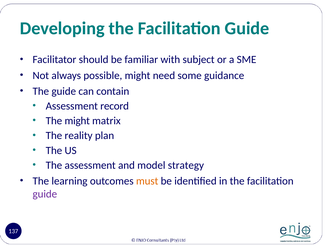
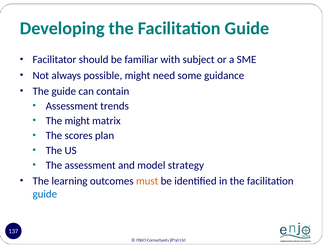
record: record -> trends (115, 106)
reality: reality -> scores (79, 135)
guide colour: purple -> blue (45, 194)
